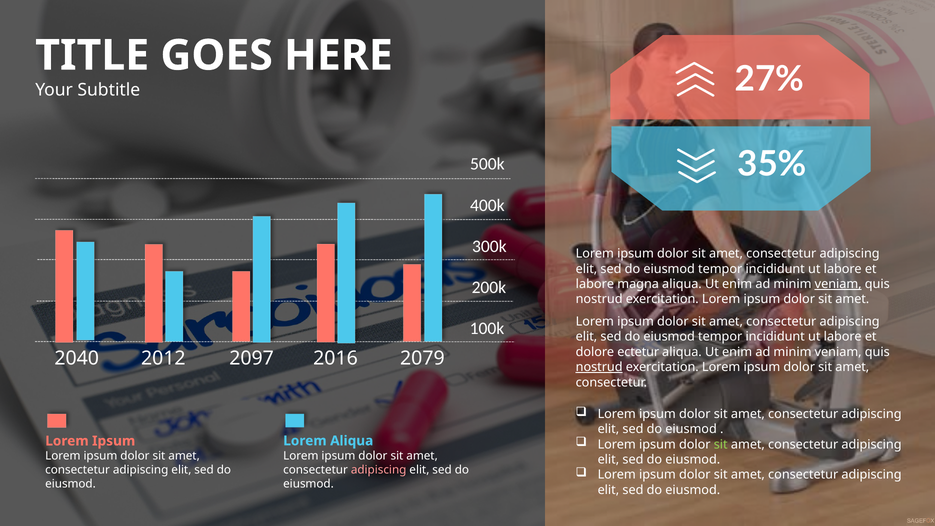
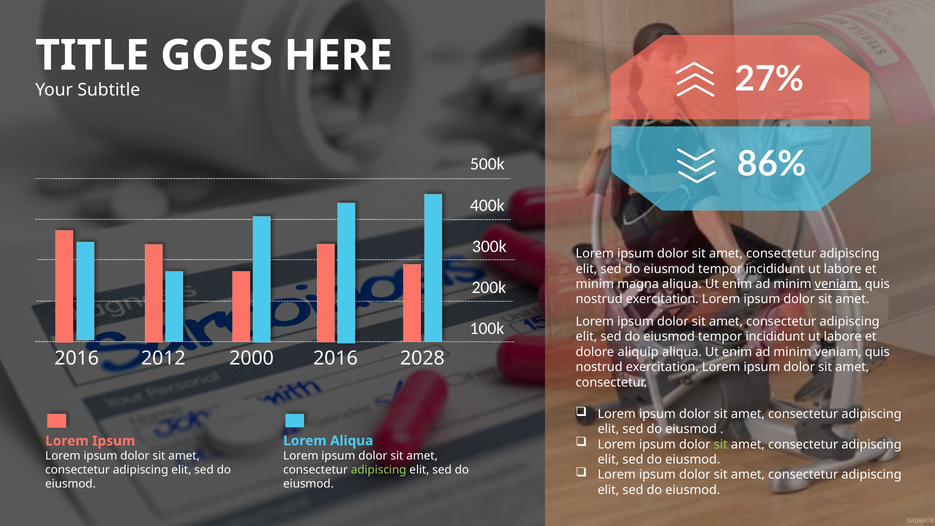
35%: 35% -> 86% (772, 164)
labore: labore -> minim (595, 284)
ectetur: ectetur -> aliquip (638, 352)
2040: 2040 -> 2016 (77, 358)
2097: 2097 -> 2000 (252, 358)
2079: 2079 -> 2028 (422, 358)
nostrud underline: present -> none (599, 367)
adipiscing colour: pink -> light green (379, 470)
